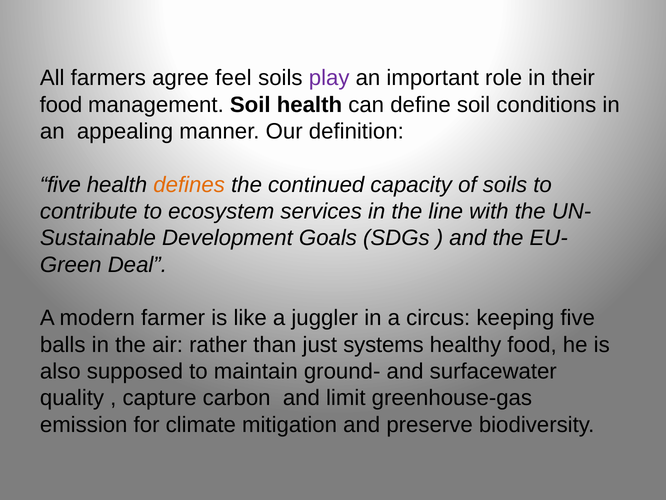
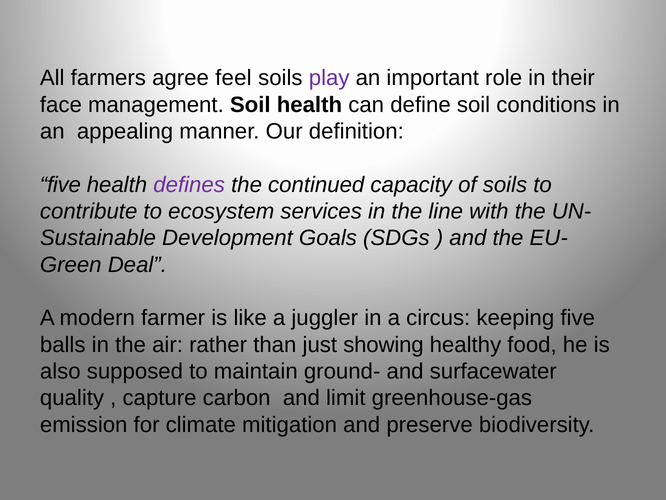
food: food -> face (61, 105)
defines colour: orange -> purple (189, 185)
systems: systems -> showing (383, 344)
